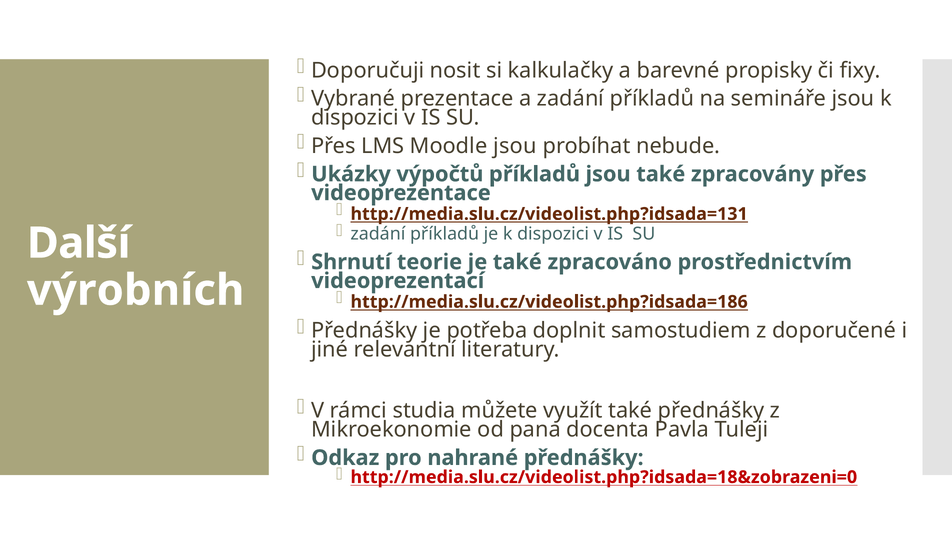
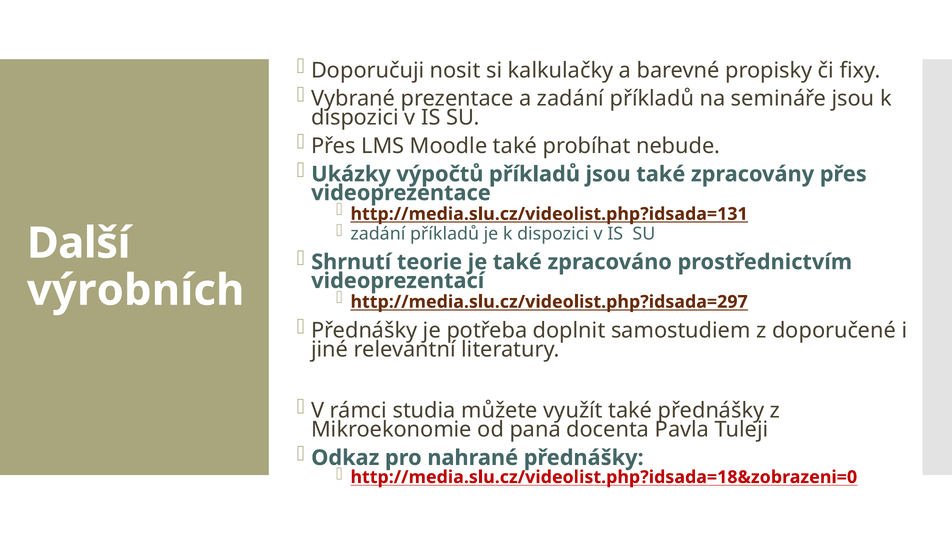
Moodle jsou: jsou -> také (515, 146)
http://media.slu.cz/videolist.php?idsada=186: http://media.slu.cz/videolist.php?idsada=186 -> http://media.slu.cz/videolist.php?idsada=297 (549, 302)
